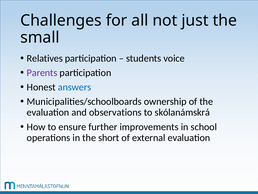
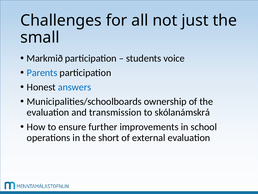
Relatives: Relatives -> Markmið (45, 58)
Parents colour: purple -> blue (42, 73)
observations: observations -> transmission (115, 112)
